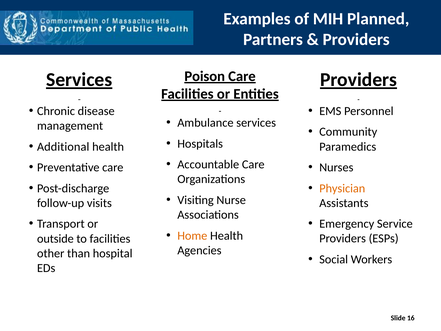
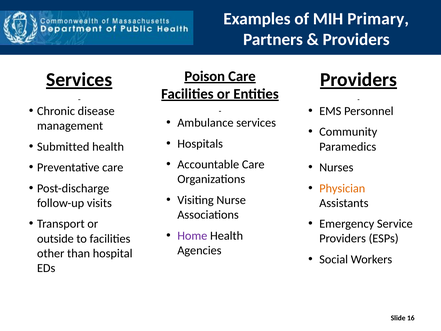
Planned: Planned -> Primary (378, 19)
Additional: Additional -> Submitted (63, 147)
Home colour: orange -> purple (192, 235)
